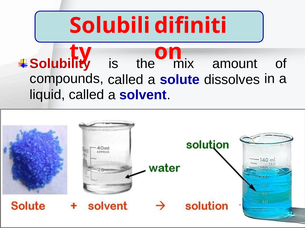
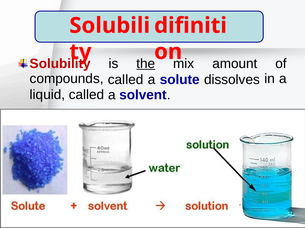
the underline: none -> present (146, 64)
